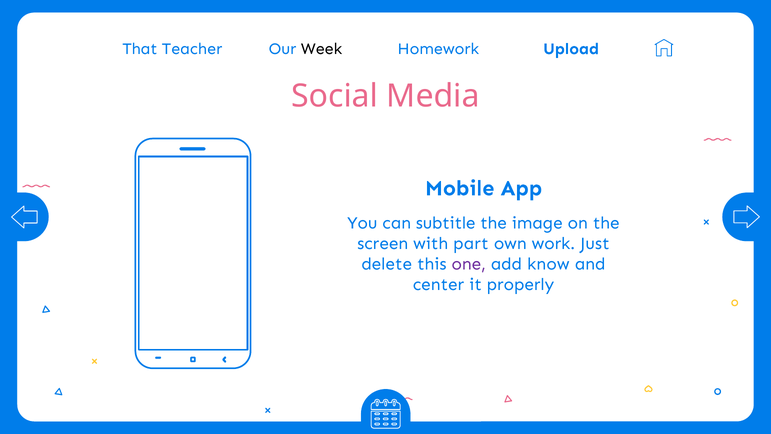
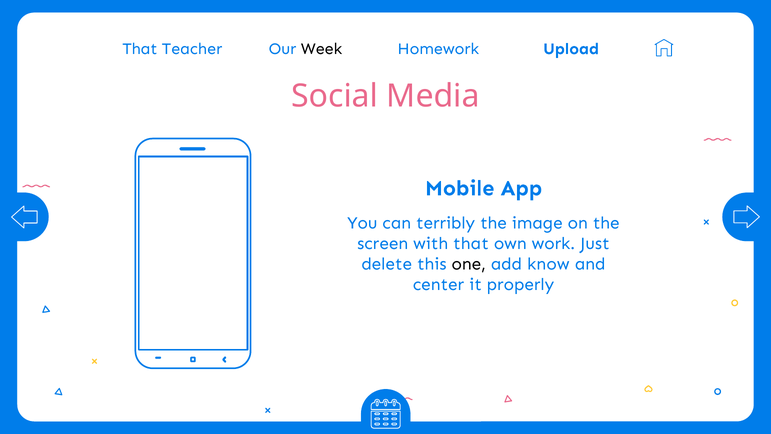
subtitle: subtitle -> terribly (446, 223)
with part: part -> that (471, 243)
one colour: purple -> black (469, 264)
